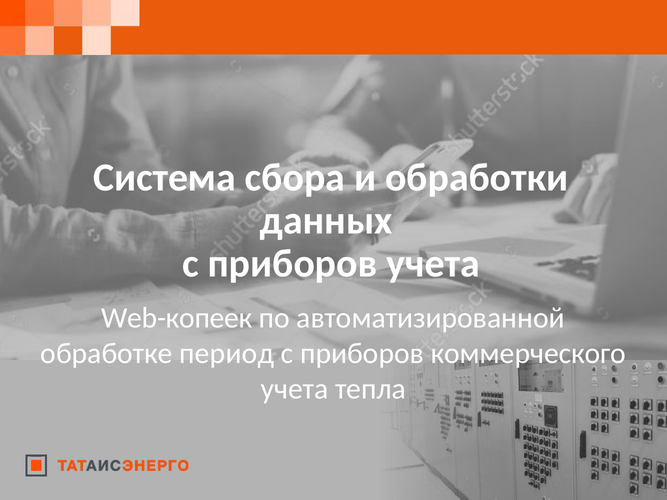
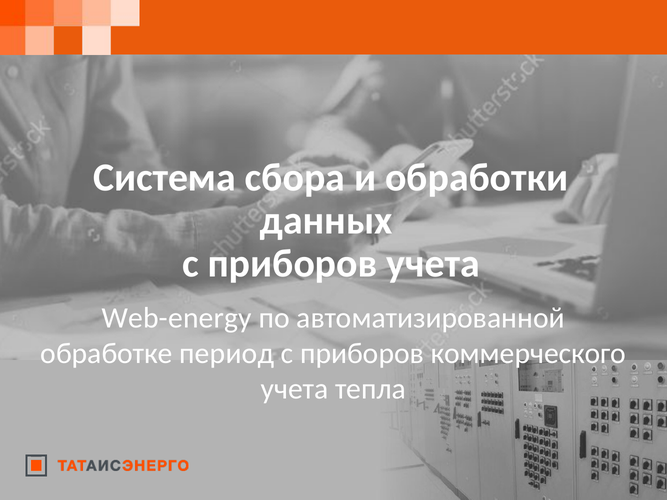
Web-копеек: Web-копеек -> Web-energy (177, 318)
